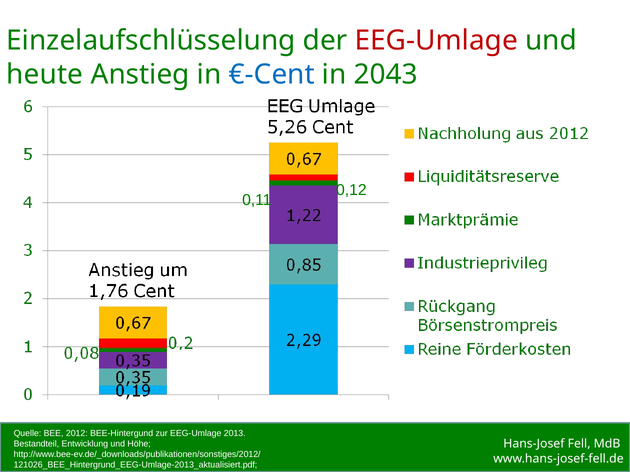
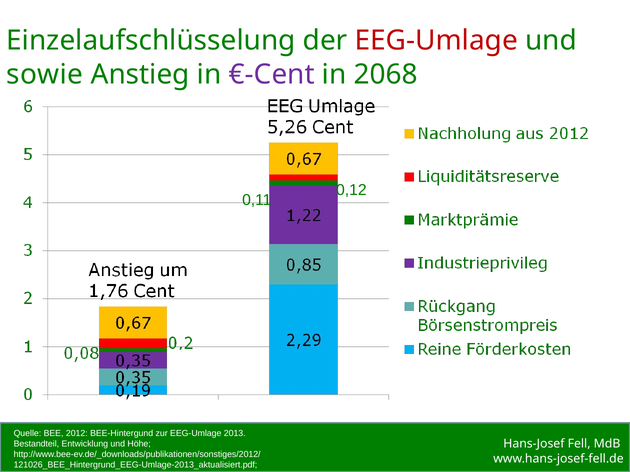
heute: heute -> sowie (45, 74)
€-Cent colour: blue -> purple (272, 74)
2043: 2043 -> 2068 (386, 74)
